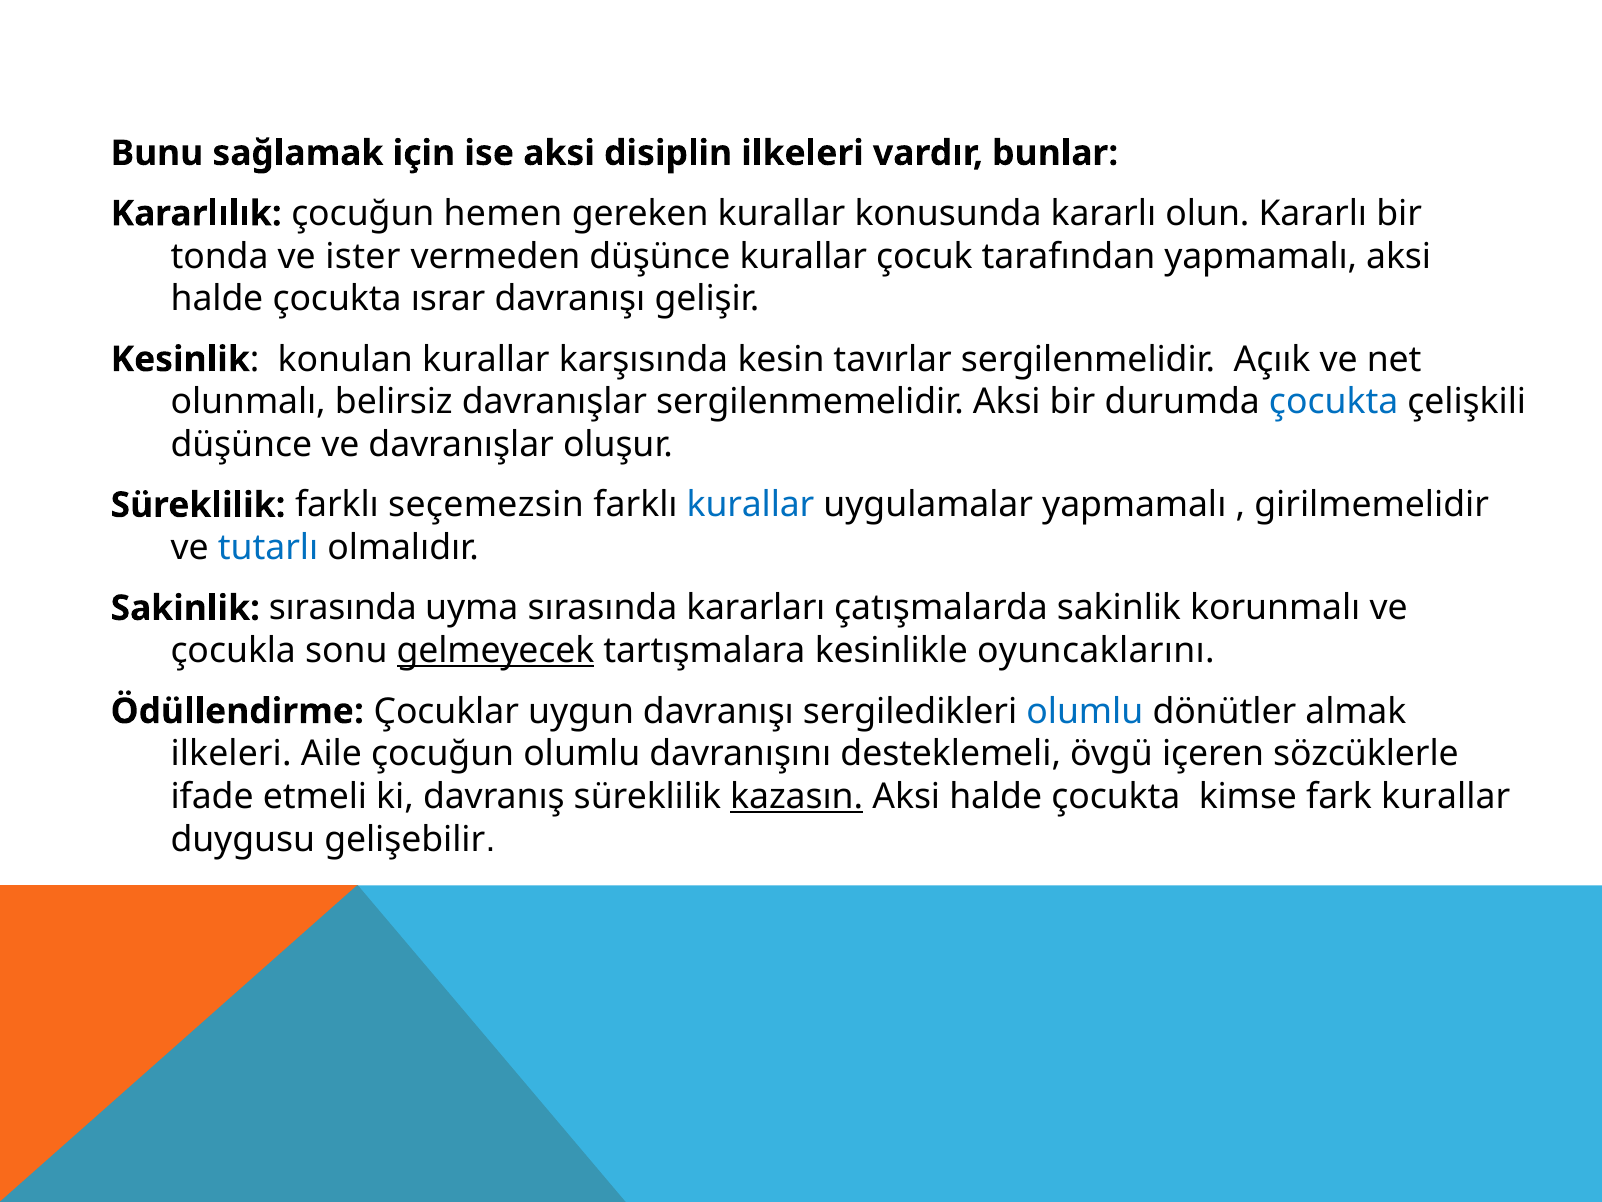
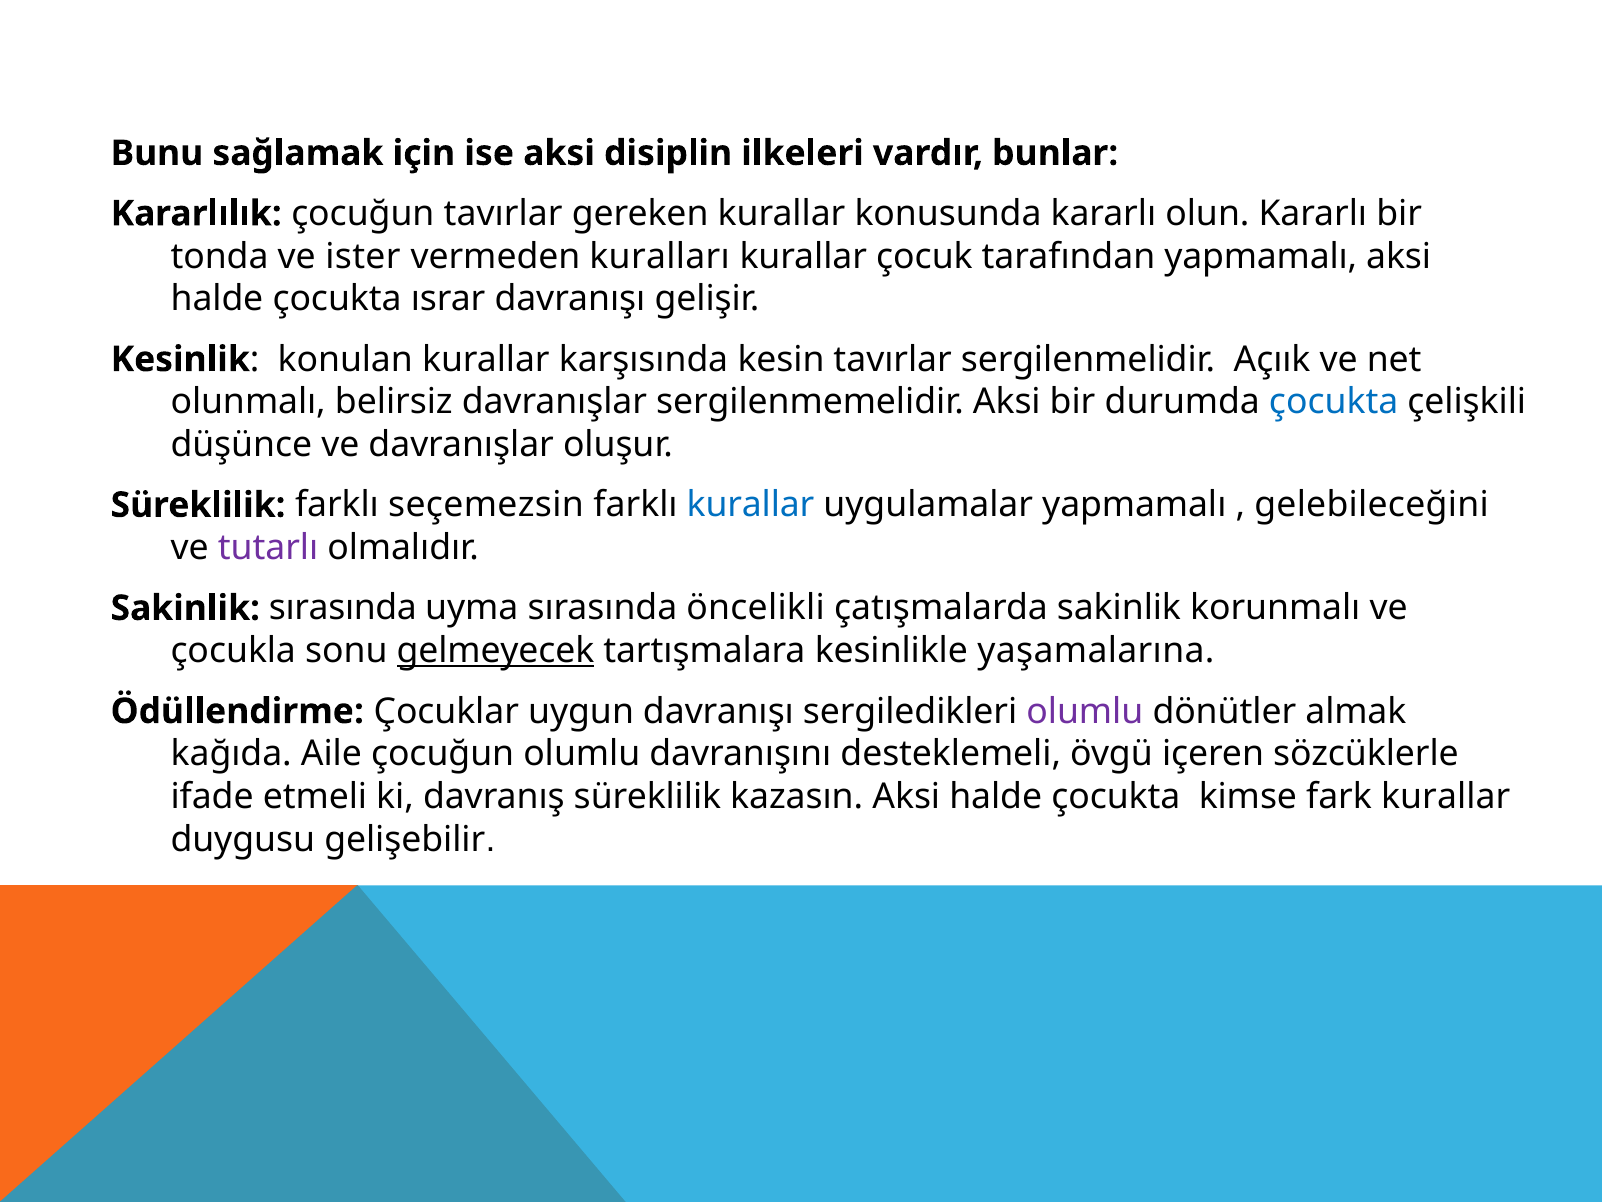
çocuğun hemen: hemen -> tavırlar (503, 214)
vermeden düşünce: düşünce -> kuralları (660, 256)
girilmemelidir: girilmemelidir -> gelebileceğini (1372, 505)
tutarlı colour: blue -> purple (268, 548)
kararları: kararları -> öncelikli (756, 608)
oyuncaklarını: oyuncaklarını -> yaşamalarına (1096, 651)
olumlu colour: blue -> purple (1085, 711)
ilkeleri: ilkeleri -> kağıda (231, 754)
kazasın underline: present -> none (797, 796)
